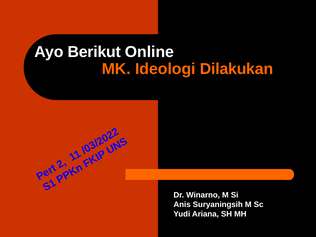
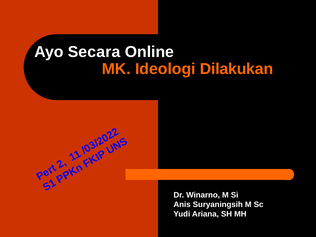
Berikut: Berikut -> Secara (94, 52)
